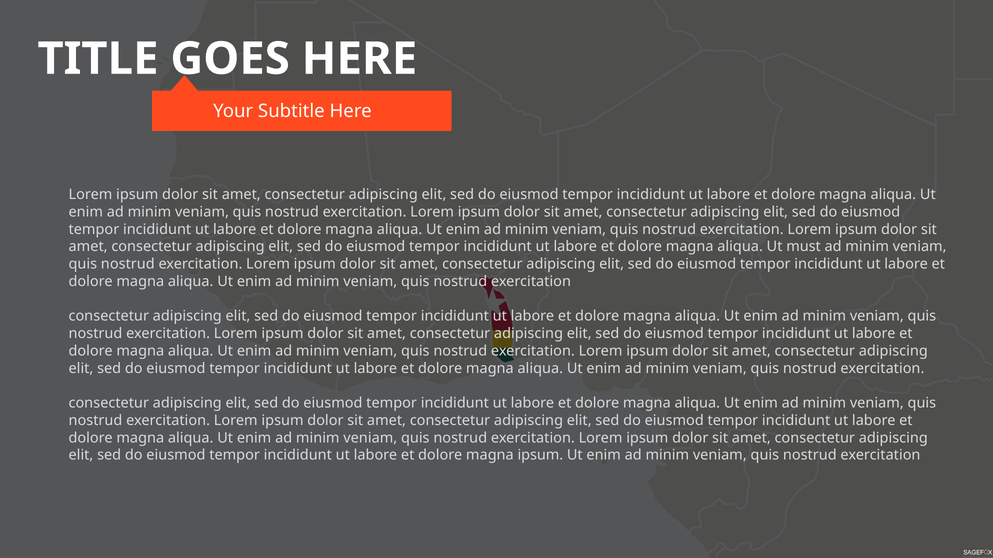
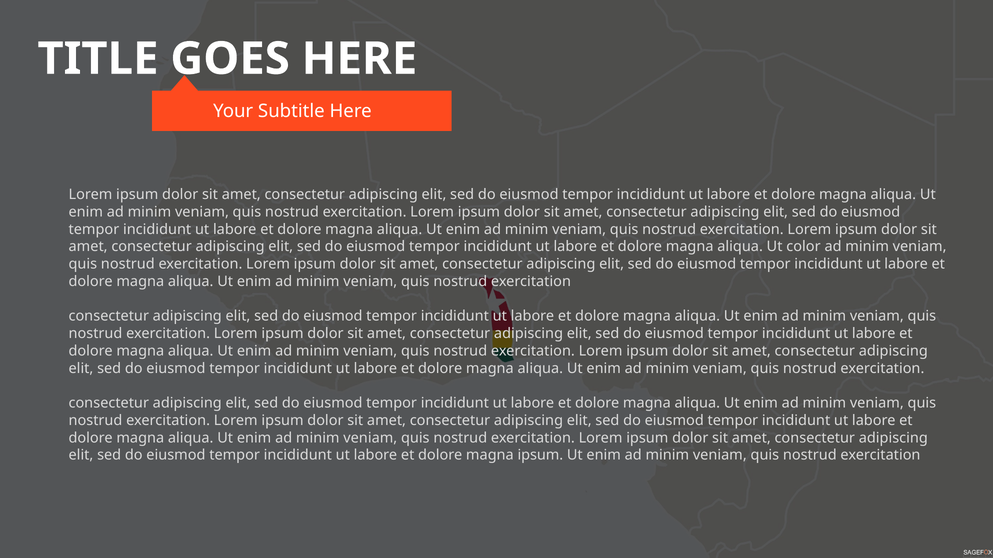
must: must -> color (803, 247)
